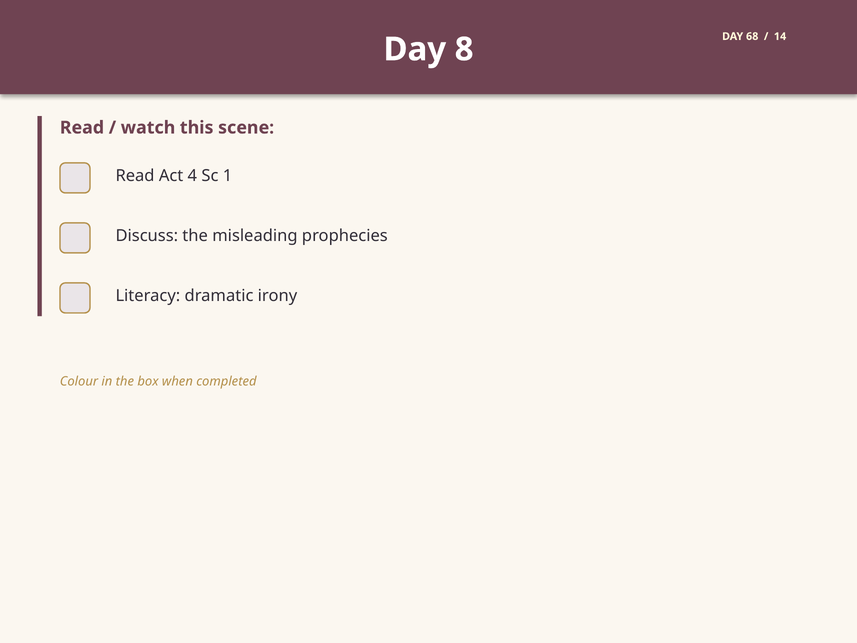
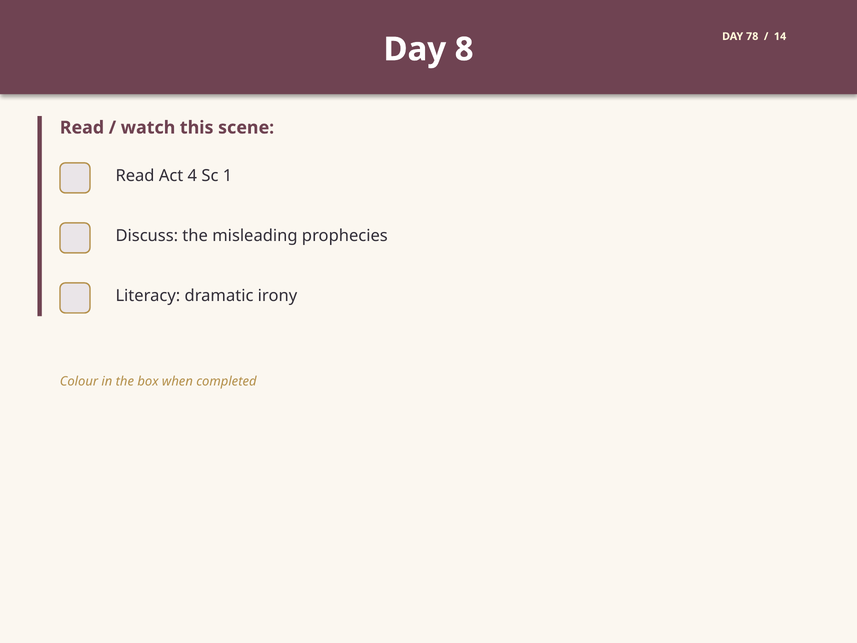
68: 68 -> 78 (752, 36)
